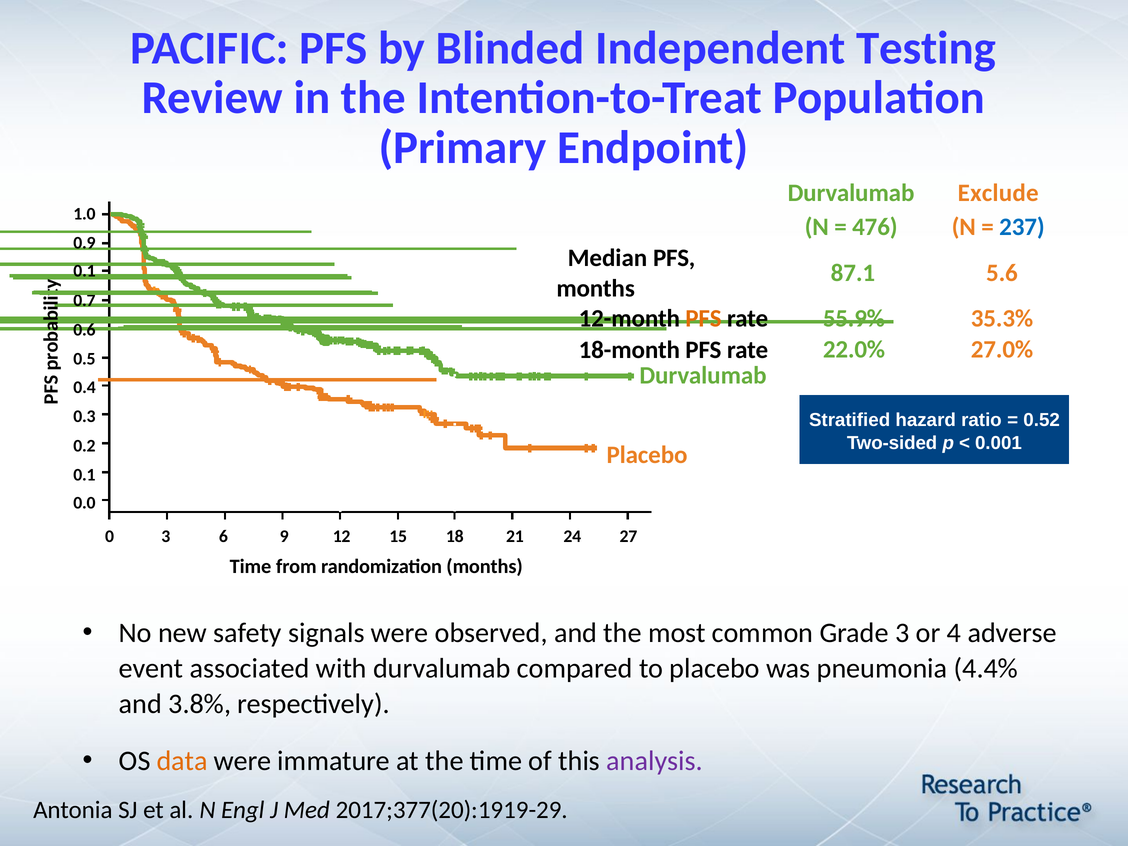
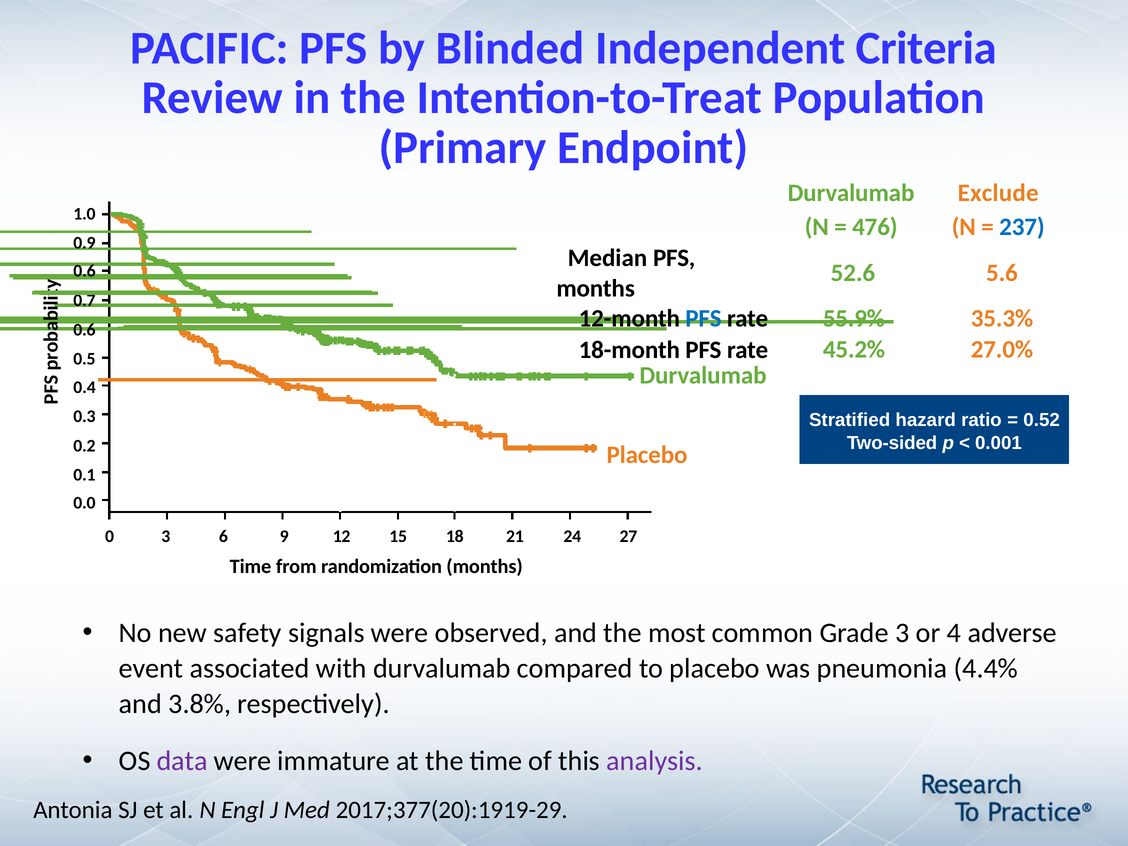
Testing: Testing -> Criteria (926, 48)
87.1: 87.1 -> 52.6 (853, 273)
0.1: 0.1 -> 0.6 (85, 271)
PFS colour: orange -> blue (703, 319)
22.0%: 22.0% -> 45.2% (854, 350)
data colour: orange -> purple (182, 761)
